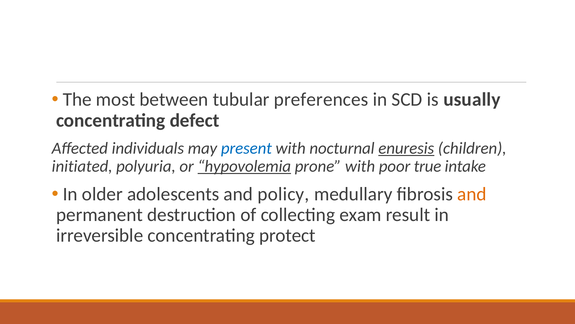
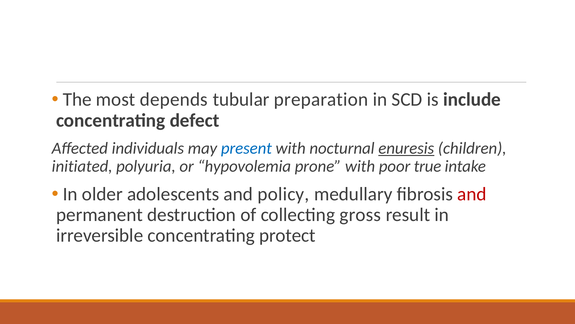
between: between -> depends (174, 99)
preferences: preferences -> preparation (321, 99)
usually: usually -> include (472, 99)
hypovolemia underline: present -> none (244, 166)
and colour: orange -> red (472, 194)
exam: exam -> gross (360, 215)
